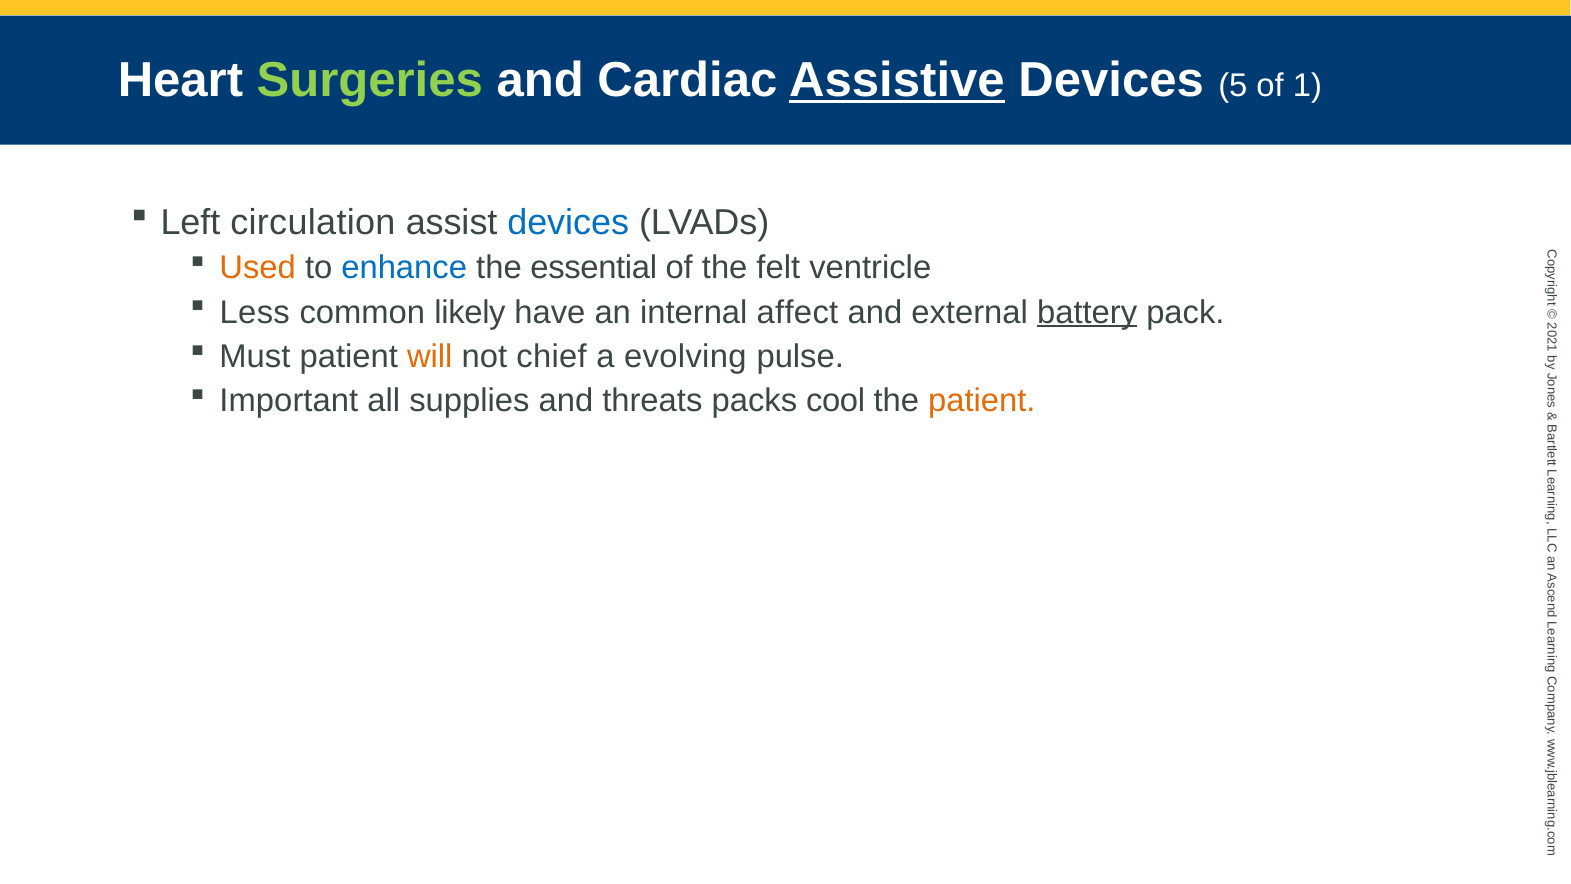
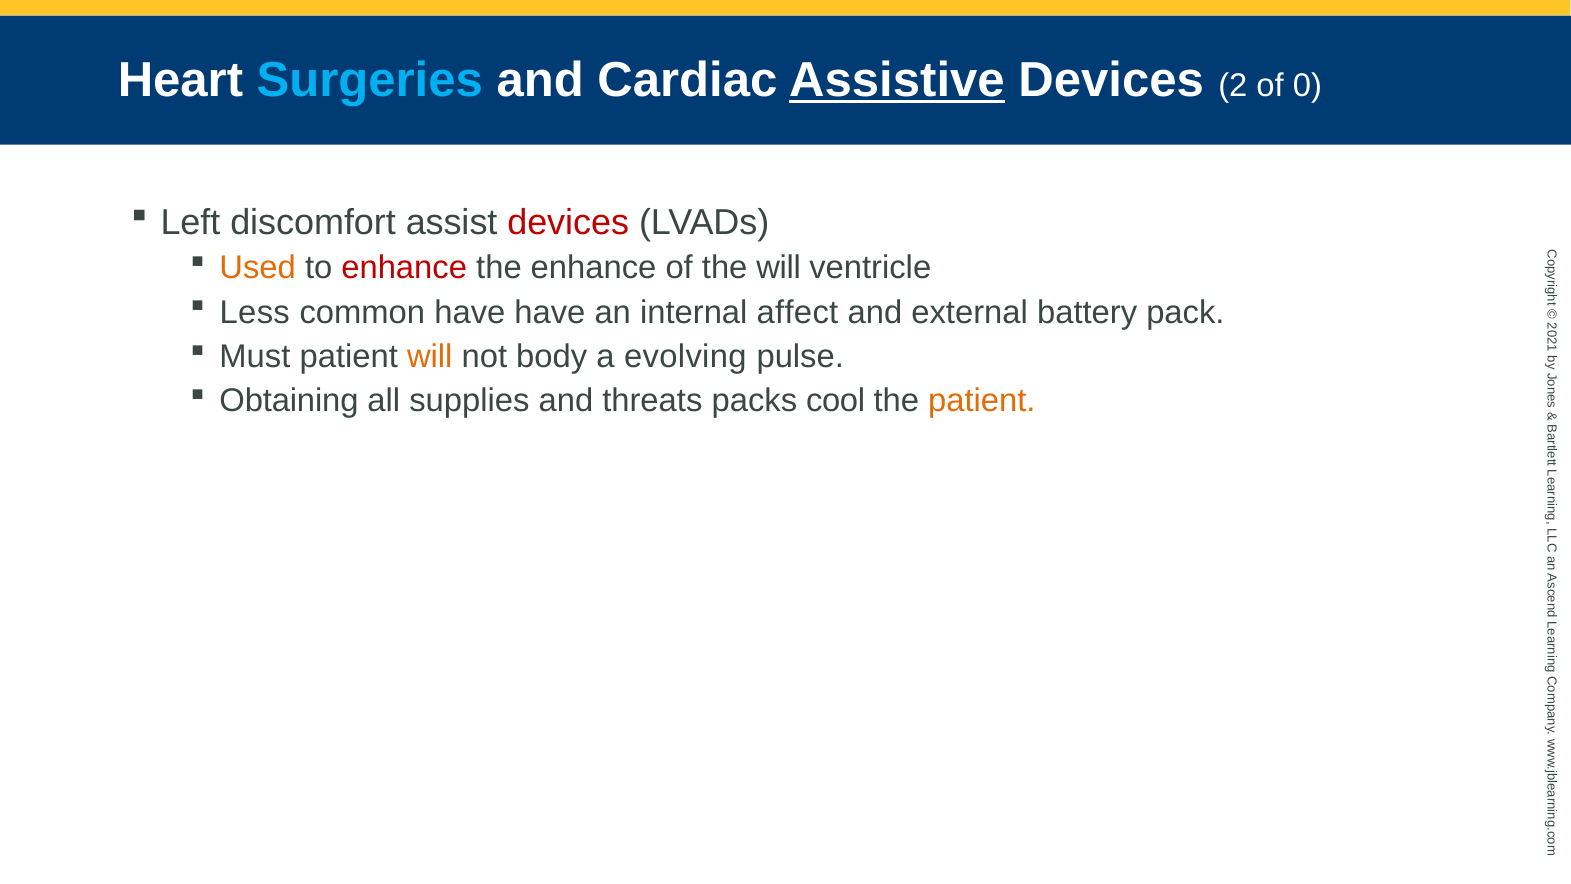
Surgeries colour: light green -> light blue (370, 81)
Devices 5: 5 -> 2 (1233, 86)
of 1: 1 -> 0 (1307, 86)
circulation: circulation -> discomfort (313, 222)
devices colour: blue -> red (568, 222)
enhance colour: blue -> red (404, 268)
the essential: essential -> enhance (594, 268)
the felt: felt -> will (779, 268)
common likely: likely -> have (470, 312)
battery underline: present -> none (1087, 312)
chief: chief -> body (552, 356)
Important: Important -> Obtaining (289, 401)
